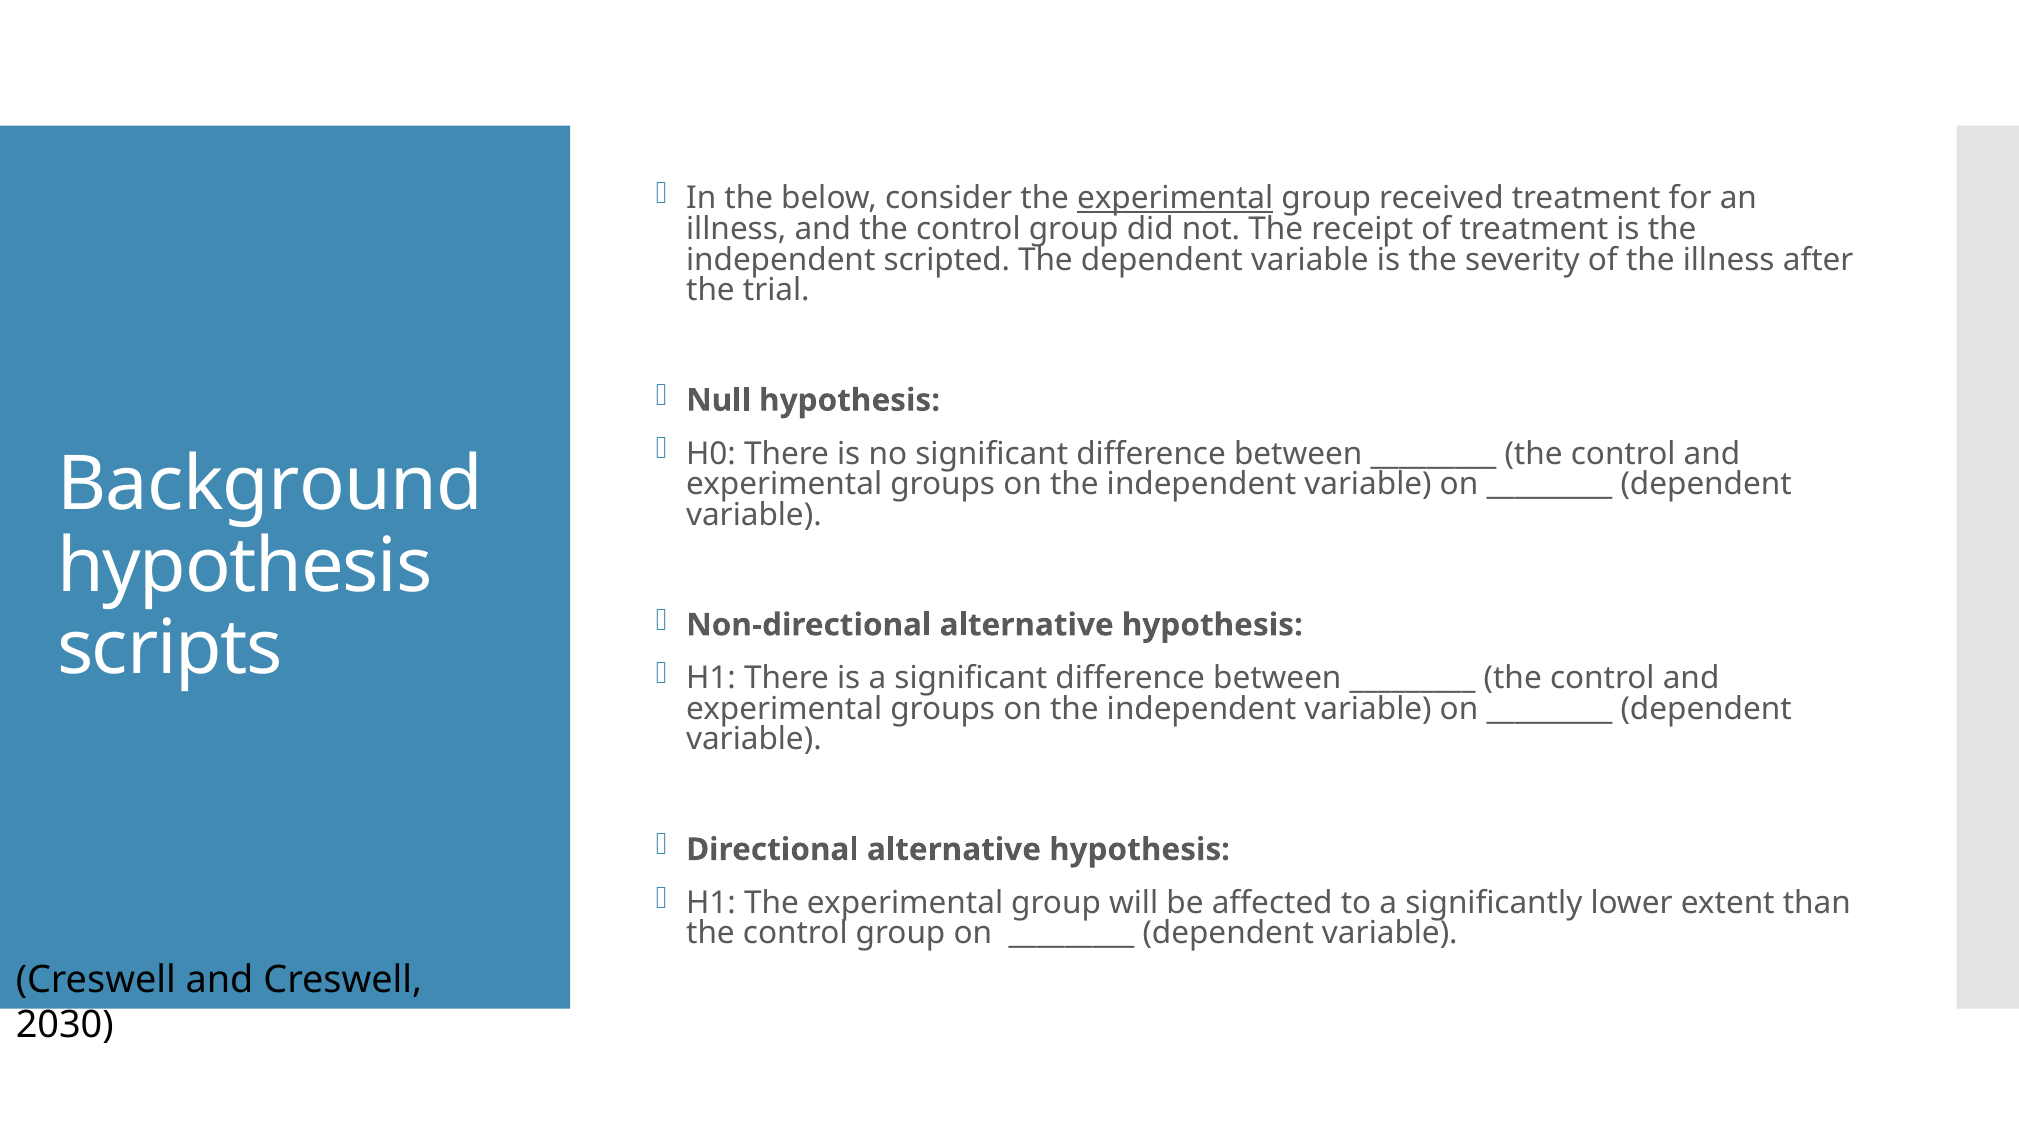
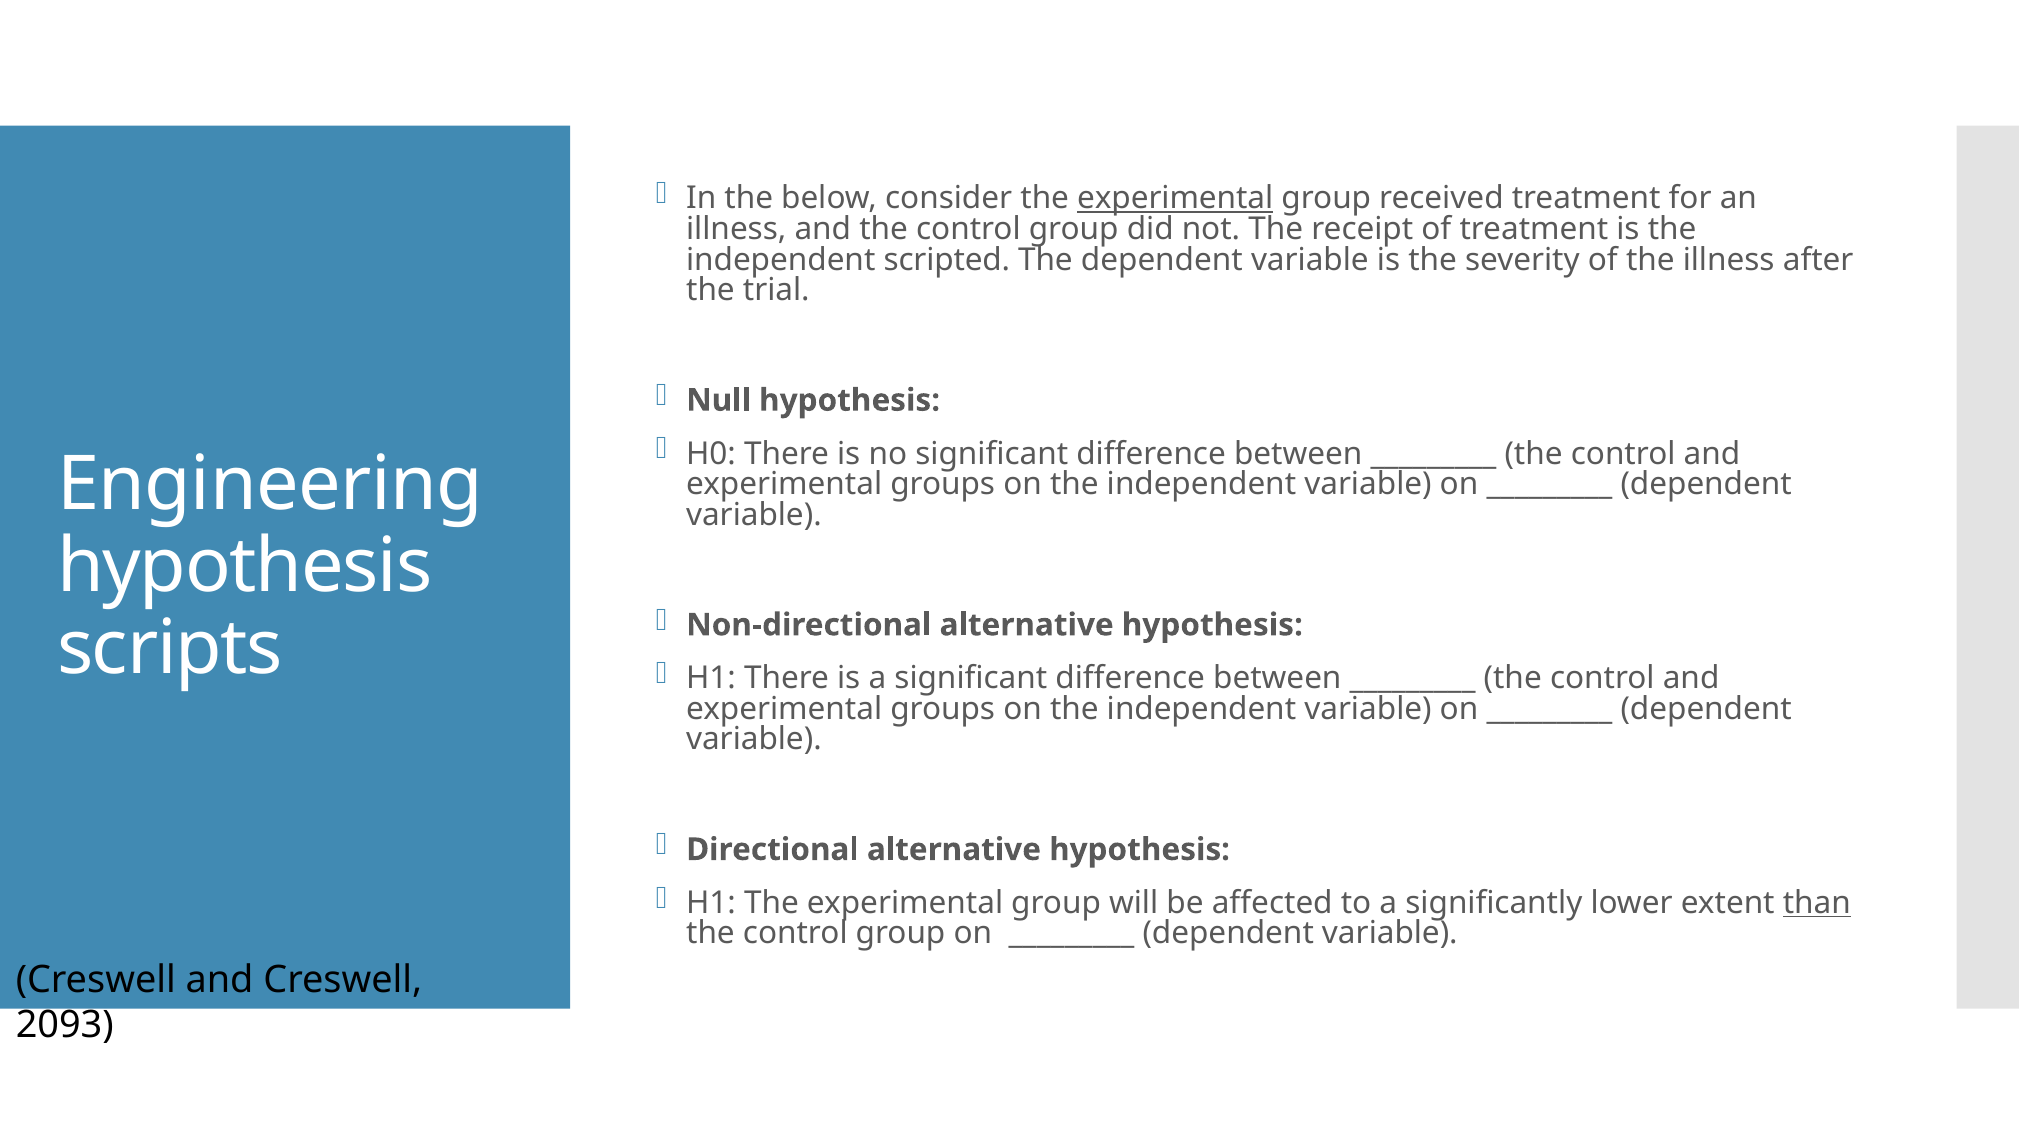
Background: Background -> Engineering (270, 485)
than underline: none -> present (1817, 903)
2030: 2030 -> 2093 (65, 1025)
